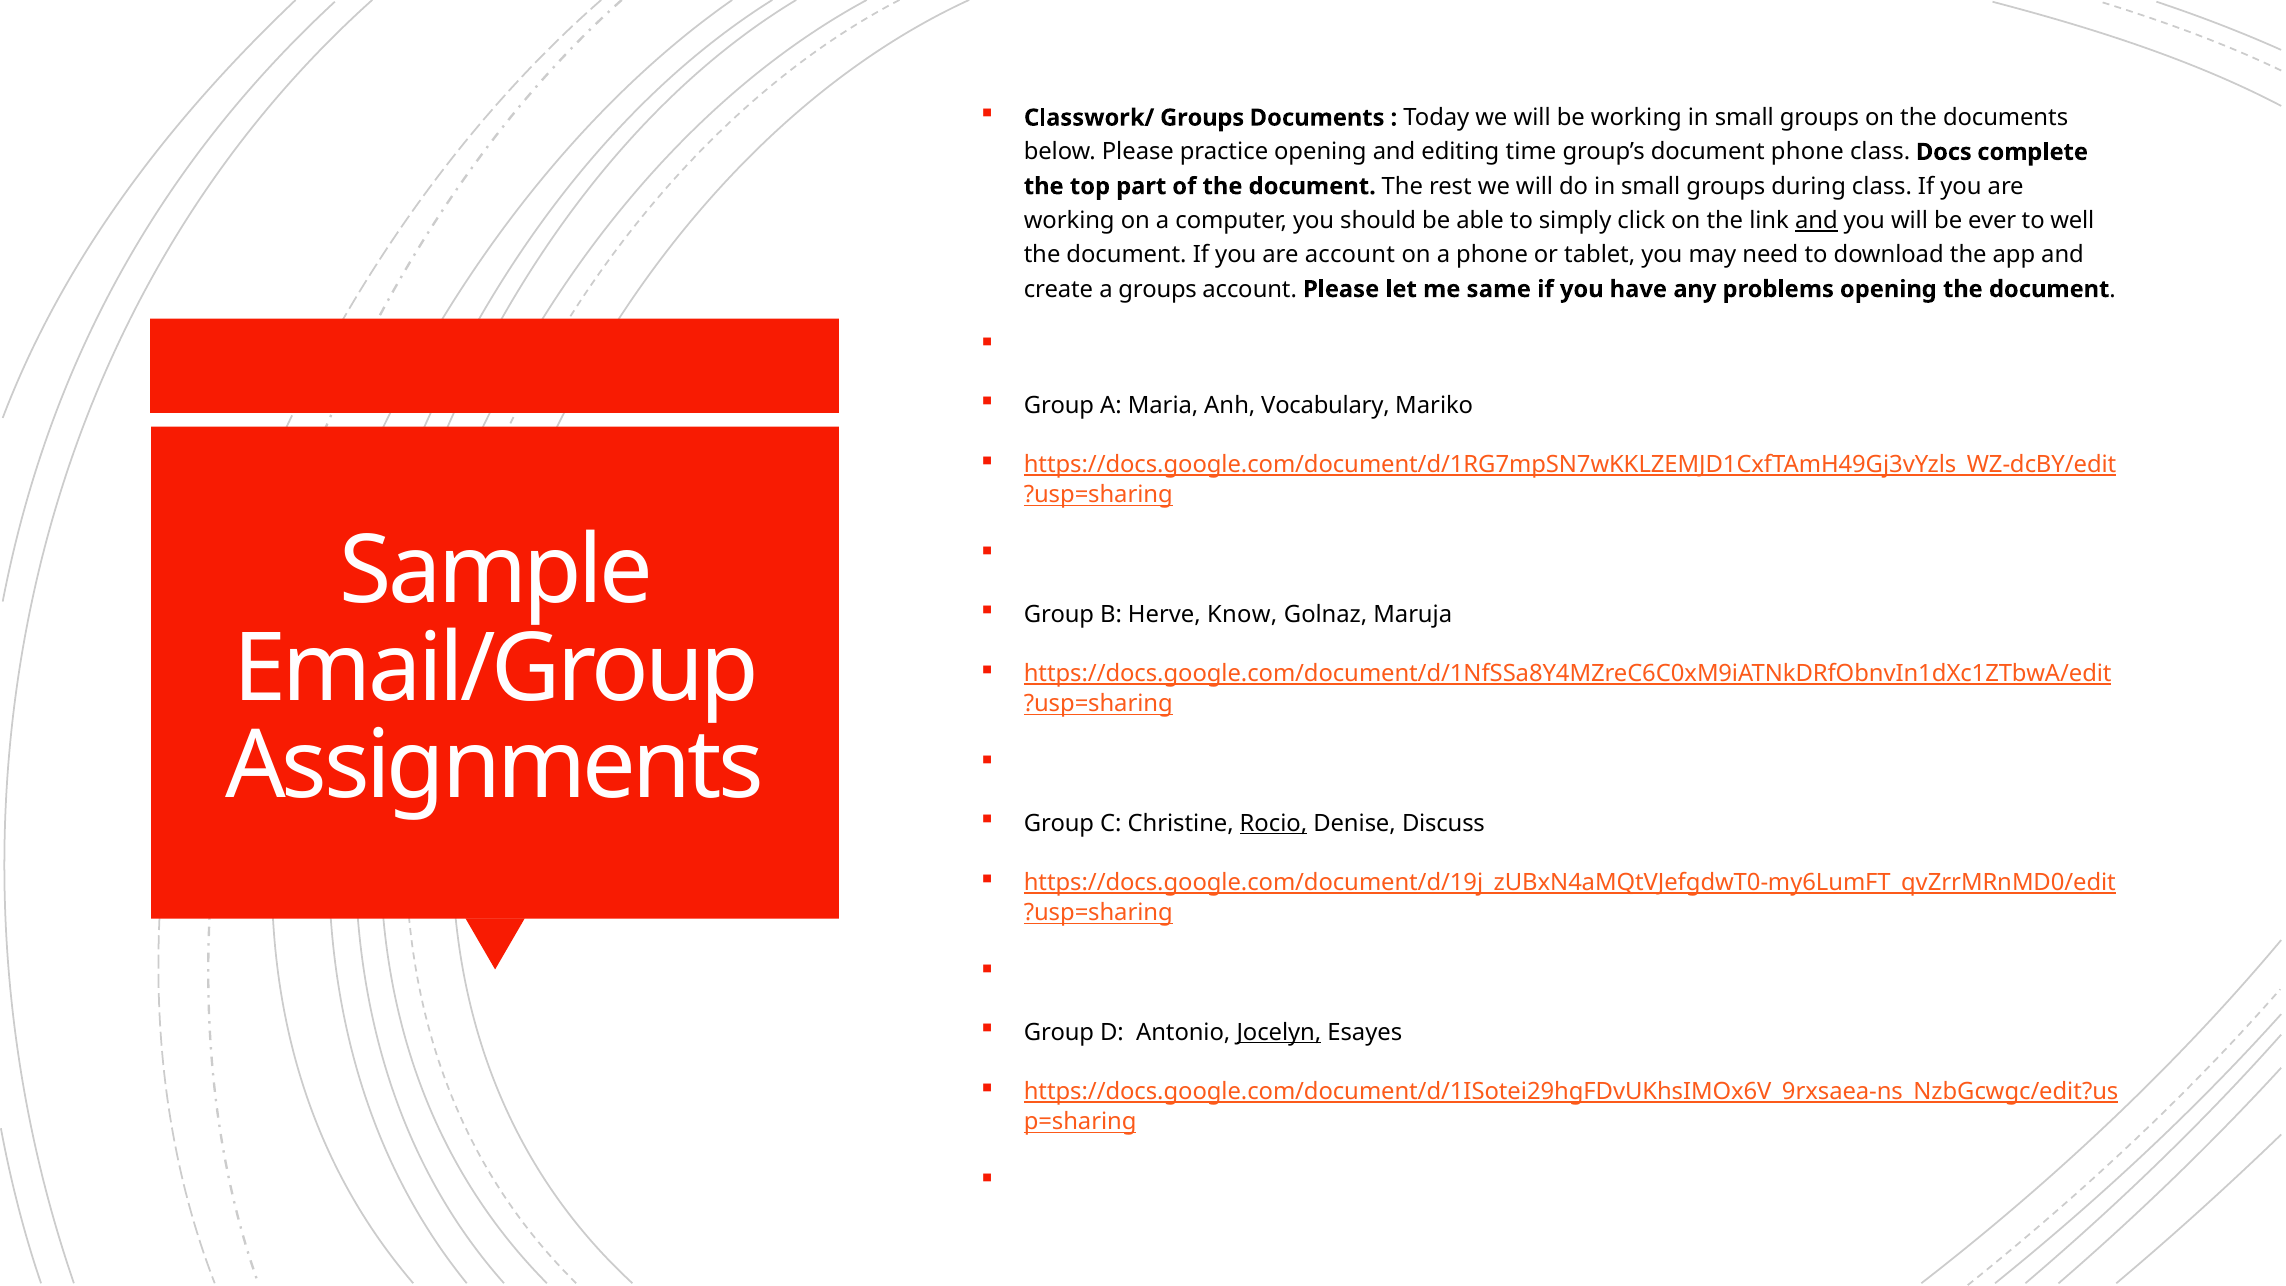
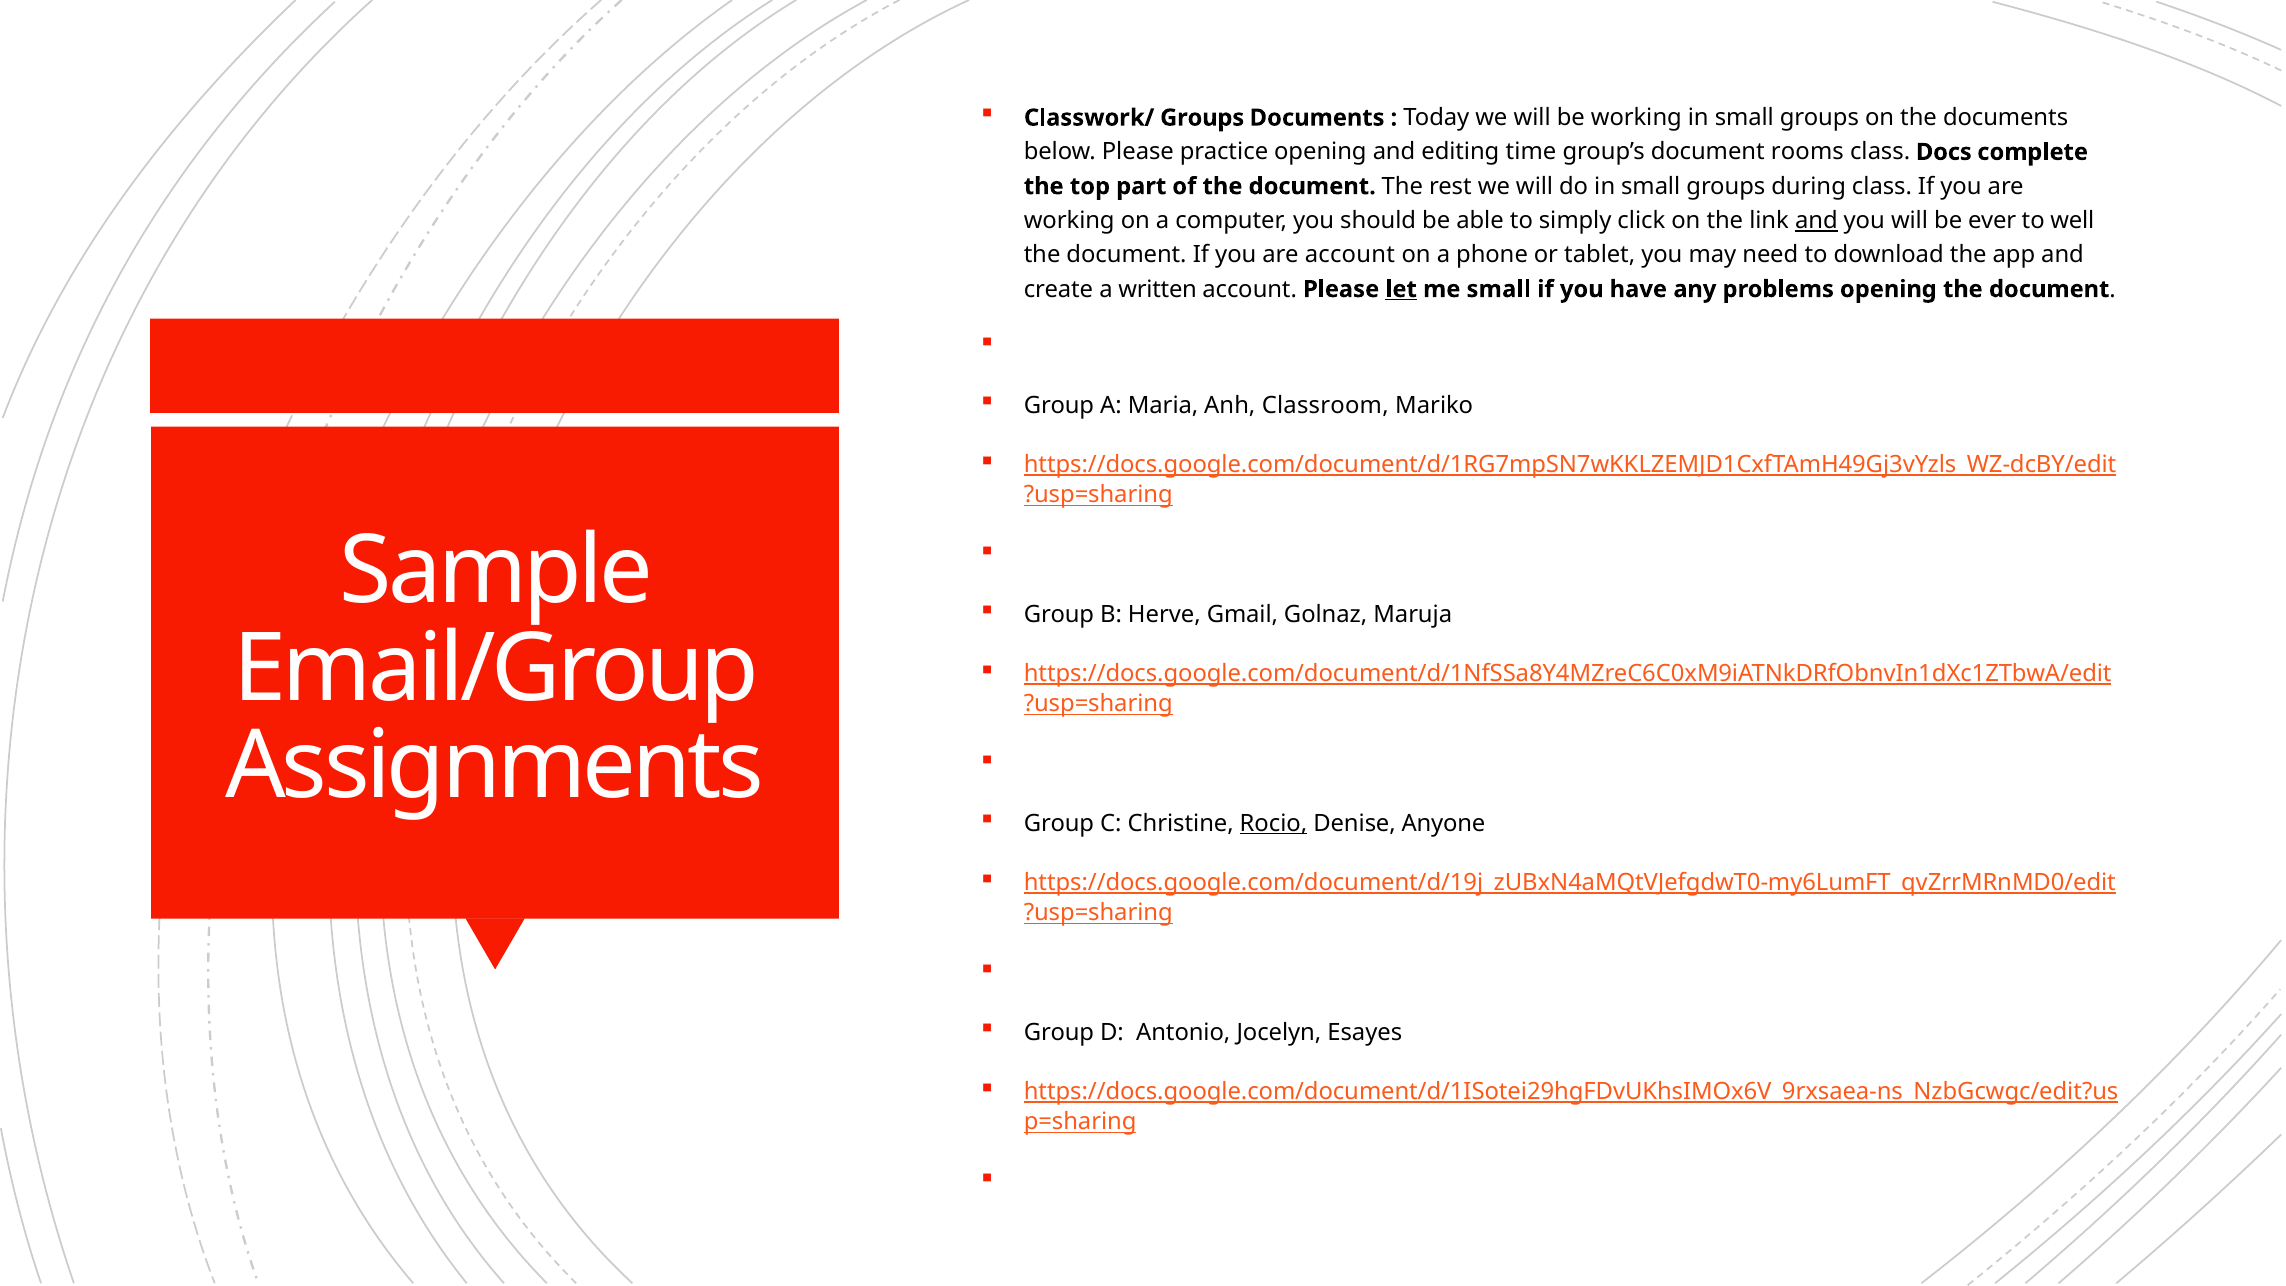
document phone: phone -> rooms (1807, 152)
a groups: groups -> written (1158, 289)
let underline: none -> present (1401, 289)
me same: same -> small (1499, 289)
Vocabulary: Vocabulary -> Classroom (1325, 405)
Know: Know -> Gmail (1242, 614)
Discuss: Discuss -> Anyone (1443, 823)
Jocelyn underline: present -> none (1279, 1032)
